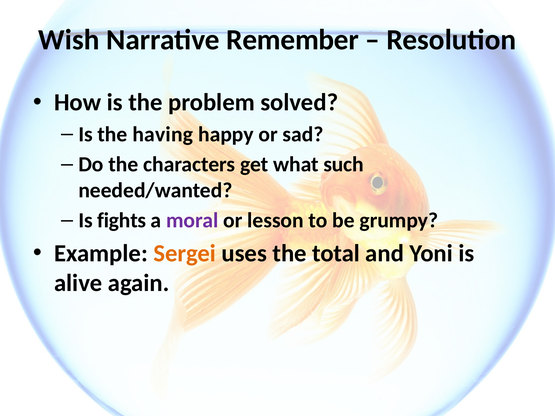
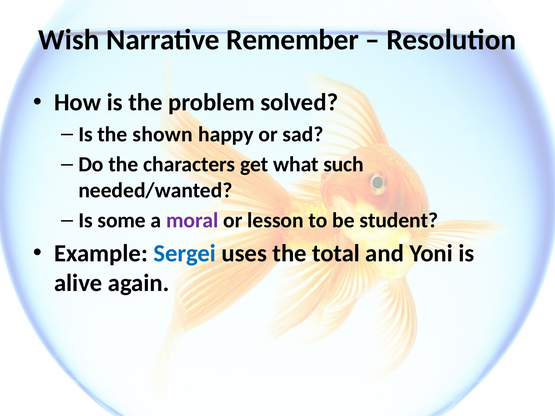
having: having -> shown (163, 134)
fights: fights -> some (122, 221)
grumpy: grumpy -> student (399, 221)
Sergei colour: orange -> blue (185, 254)
